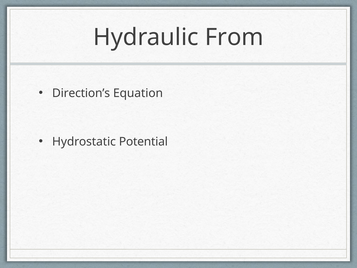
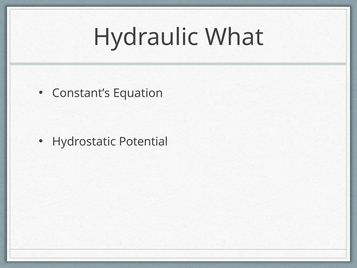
From: From -> What (234, 37)
Direction’s: Direction’s -> Constant’s (81, 93)
